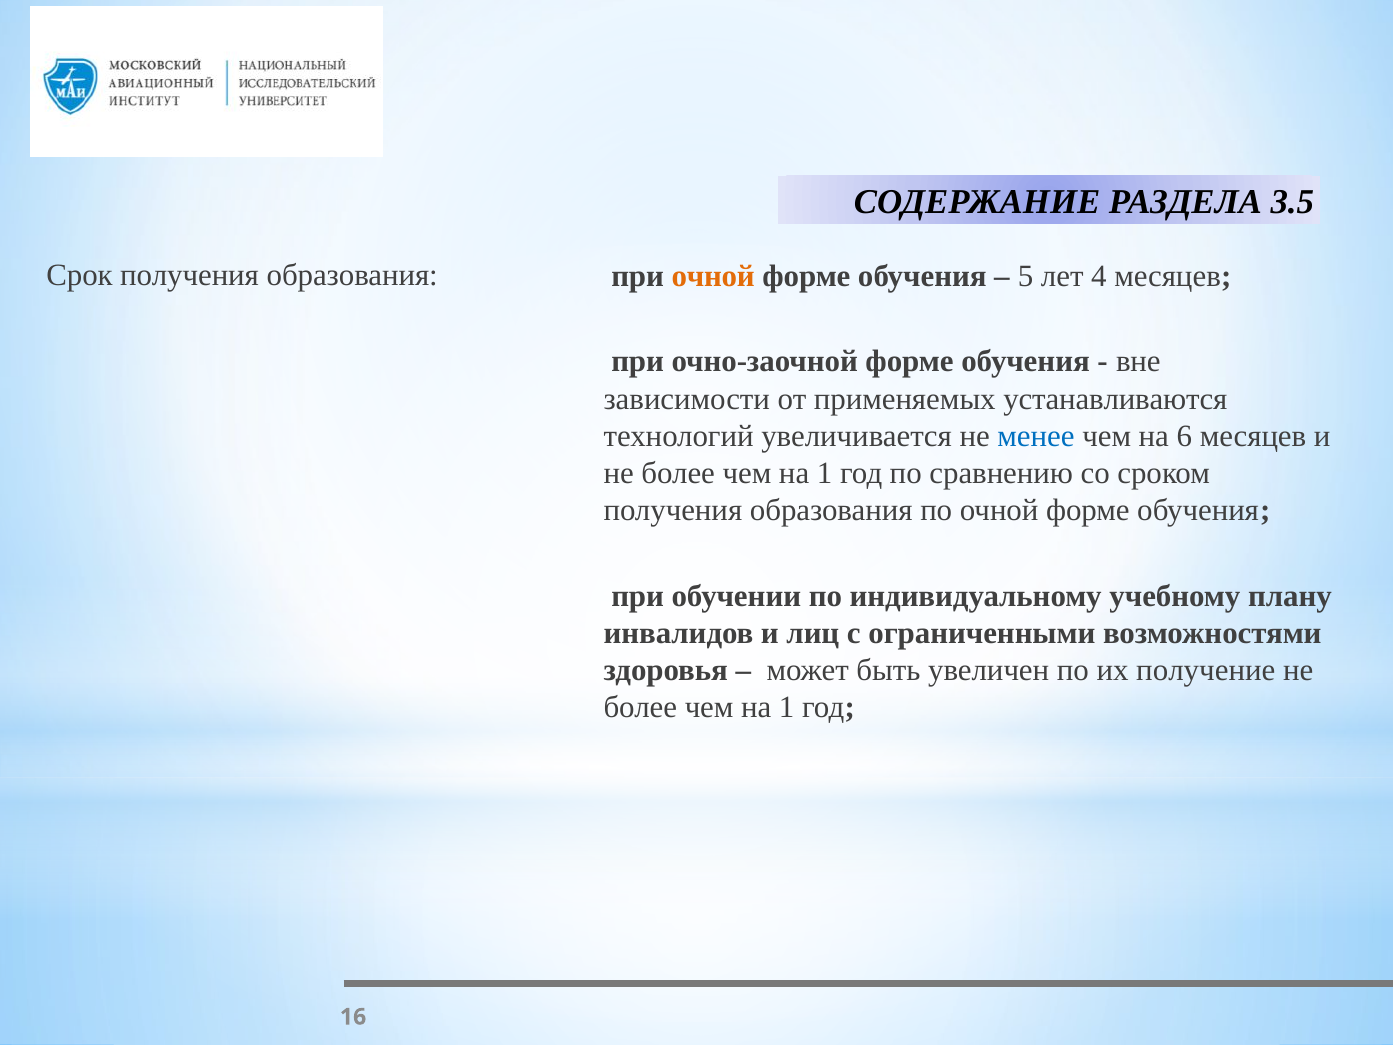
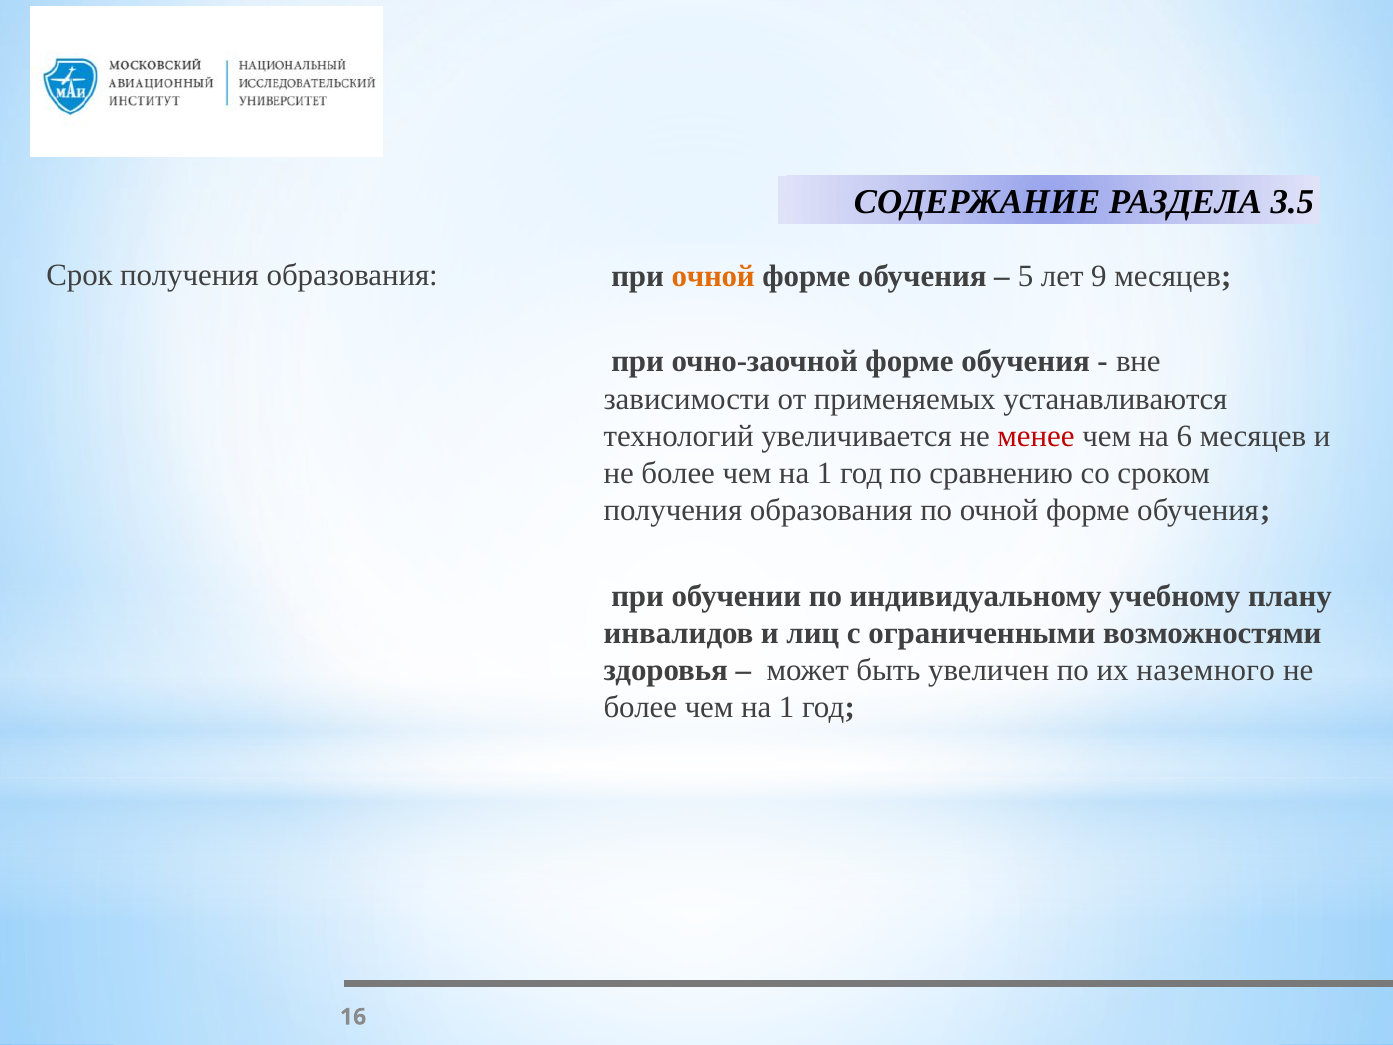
4: 4 -> 9 (1099, 276)
менее colour: blue -> red (1036, 436)
получение: получение -> наземного (1206, 670)
